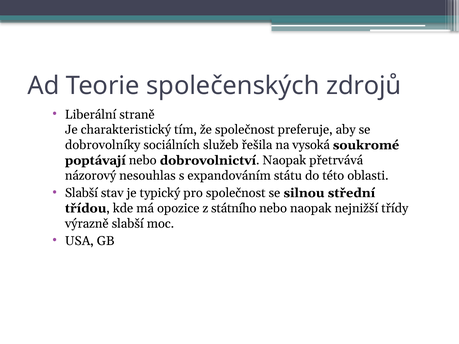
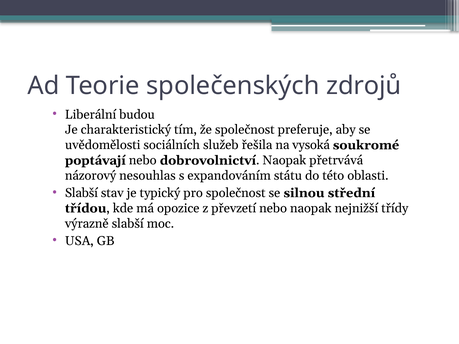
straně: straně -> budou (137, 115)
dobrovolníky: dobrovolníky -> uvědomělosti (103, 145)
státního: státního -> převzetí (234, 208)
